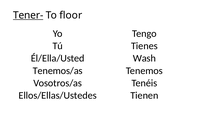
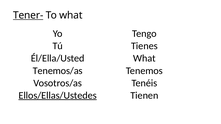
To floor: floor -> what (71, 15)
Wash: Wash -> What (144, 58)
Ellos/Ellas/Ustedes underline: none -> present (58, 96)
